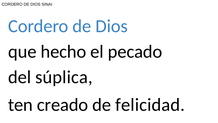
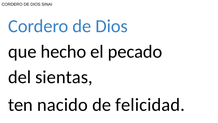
súplica: súplica -> sientas (64, 77)
creado: creado -> nacido (62, 105)
